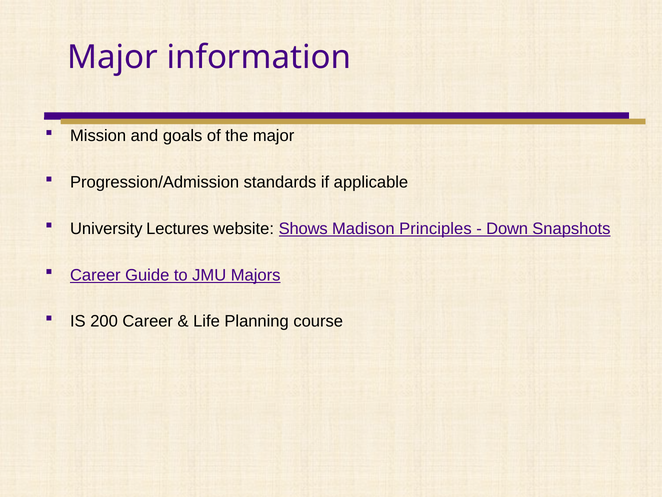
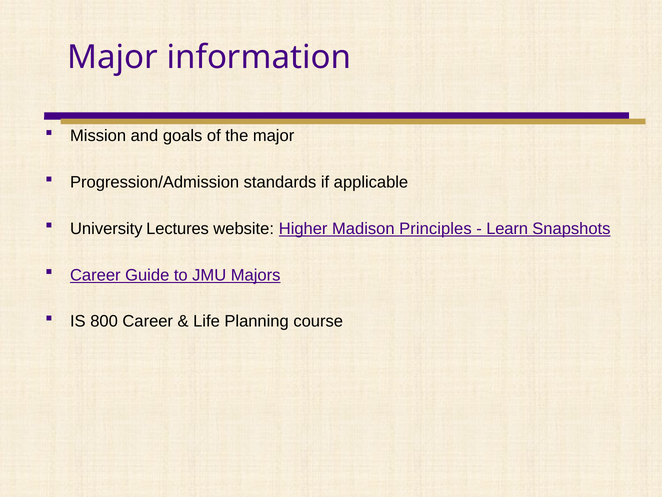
Shows: Shows -> Higher (303, 228)
Down: Down -> Learn (507, 228)
200: 200 -> 800 (104, 321)
